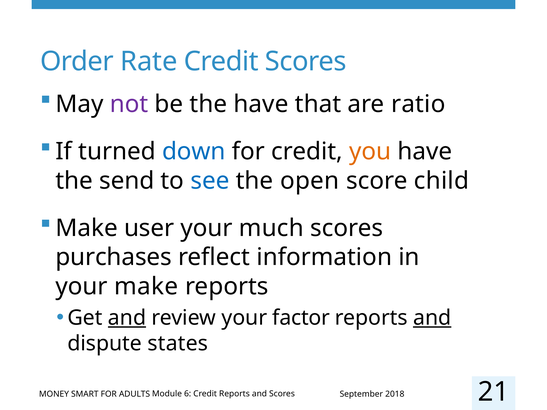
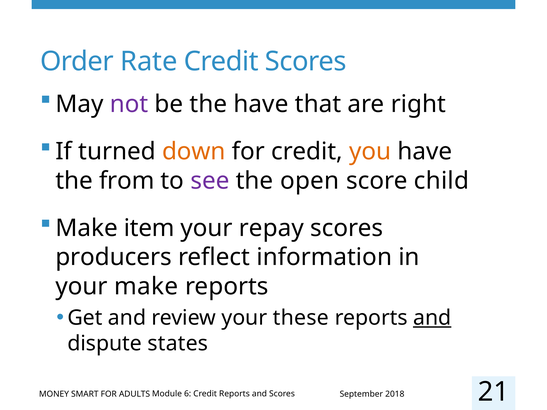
ratio: ratio -> right (418, 104)
down colour: blue -> orange (194, 152)
send: send -> from (127, 181)
see colour: blue -> purple (210, 181)
user: user -> item (149, 228)
much: much -> repay (271, 228)
purchases: purchases -> producers (114, 257)
and underline: present -> none (127, 318)
factor: factor -> these (301, 318)
